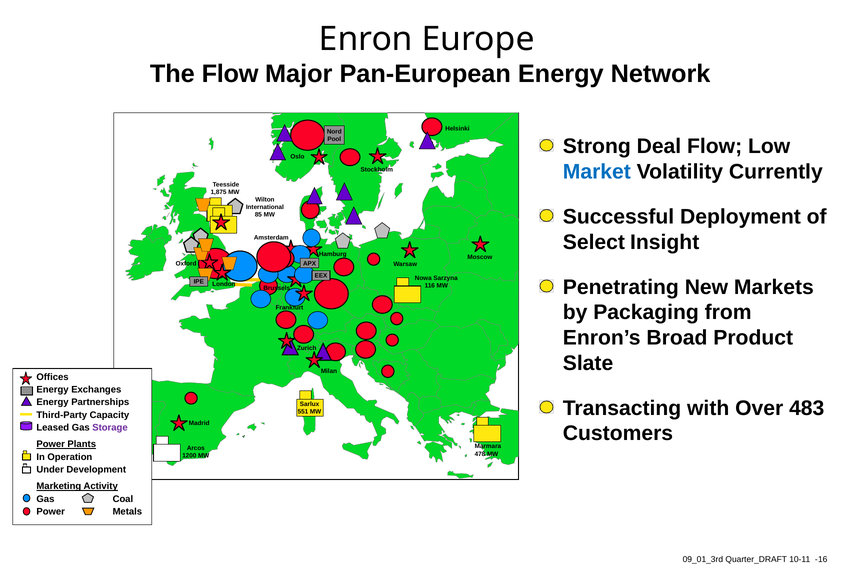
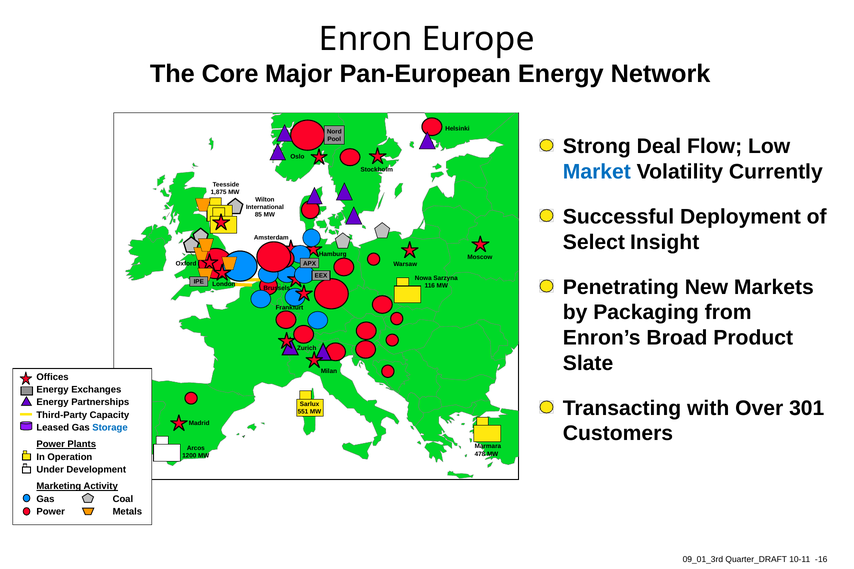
The Flow: Flow -> Core (230, 74)
483: 483 -> 301 (807, 408)
Storage colour: purple -> blue (110, 428)
